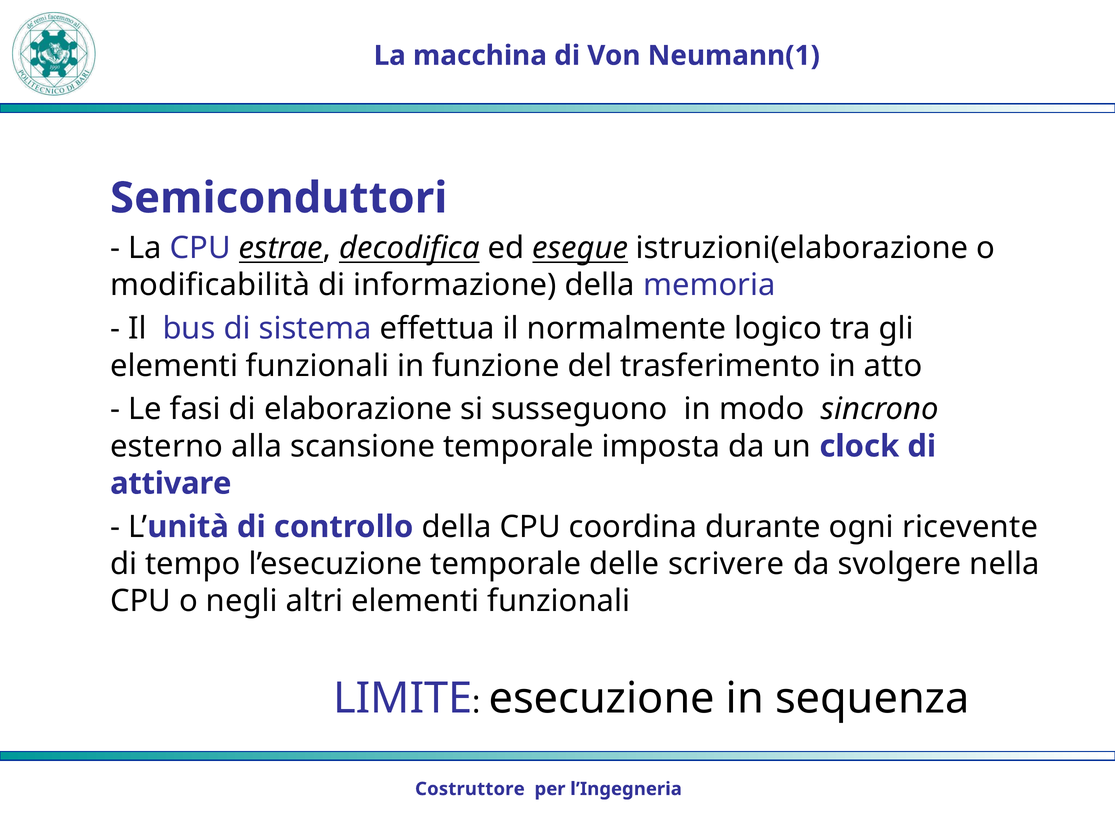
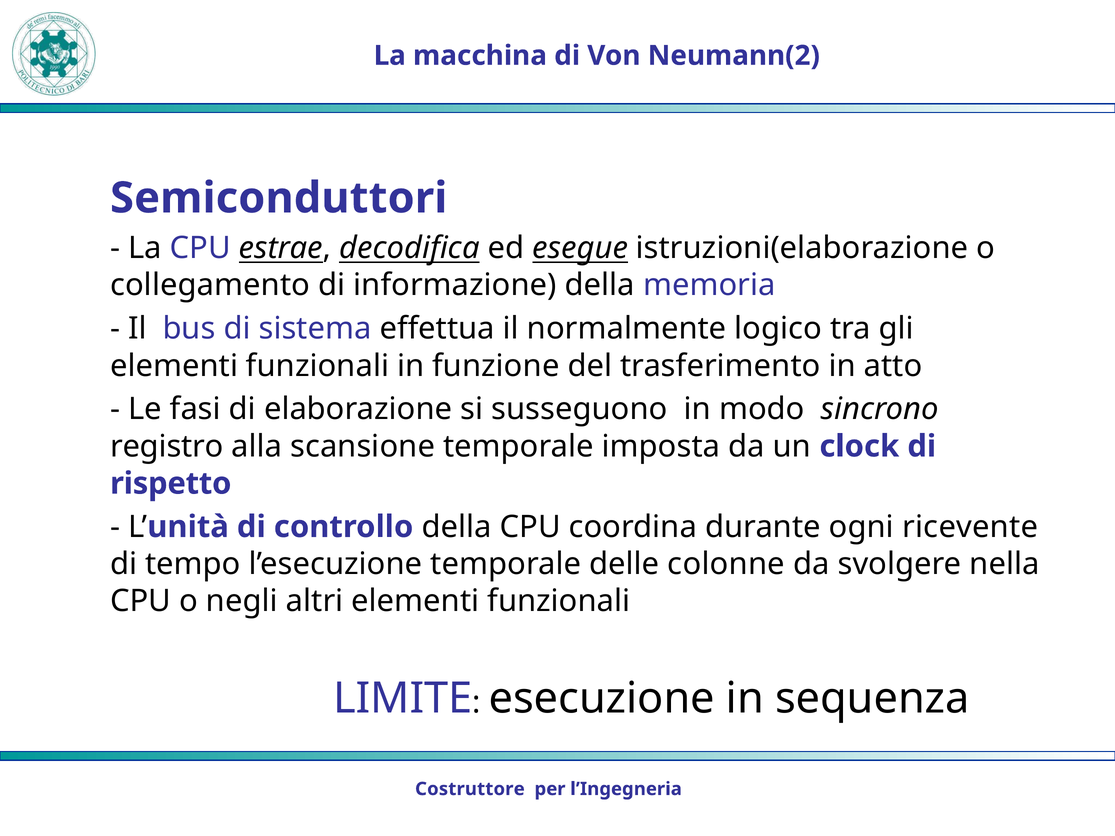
Neumann(1: Neumann(1 -> Neumann(2 (734, 56)
modificabilità: modificabilità -> collegamento (210, 285)
esterno: esterno -> registro (167, 446)
attivare: attivare -> rispetto (171, 484)
scrivere: scrivere -> colonne (726, 564)
